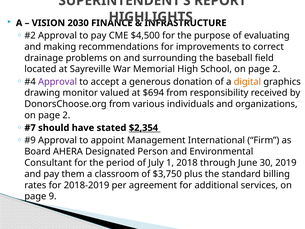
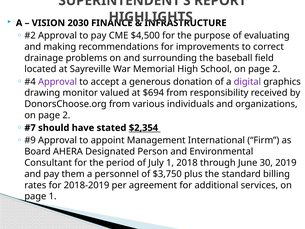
digital colour: orange -> purple (247, 82)
classroom: classroom -> personnel (117, 174)
page 9: 9 -> 1 (53, 196)
